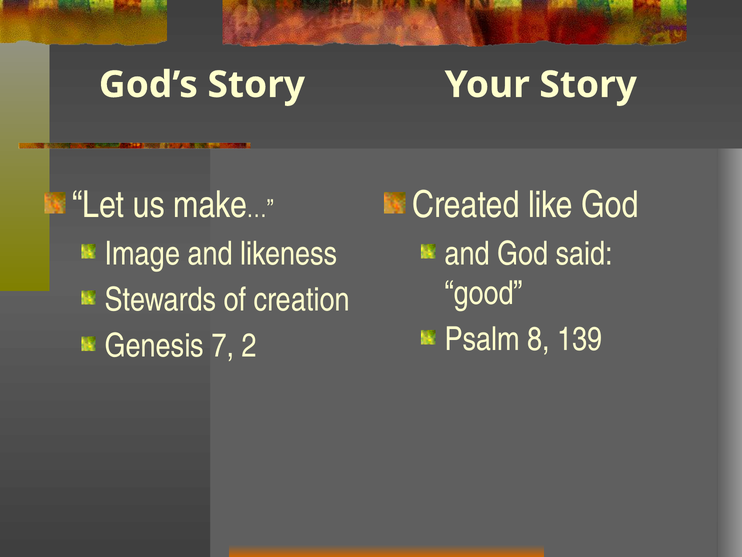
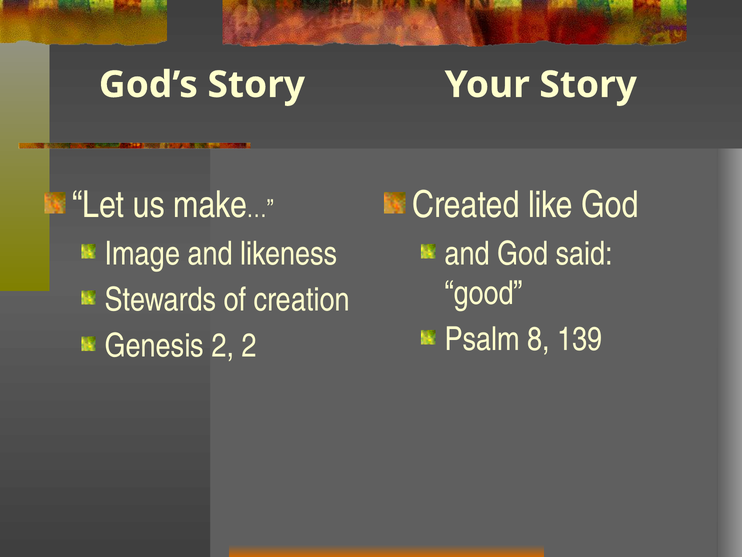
Genesis 7: 7 -> 2 (223, 346)
